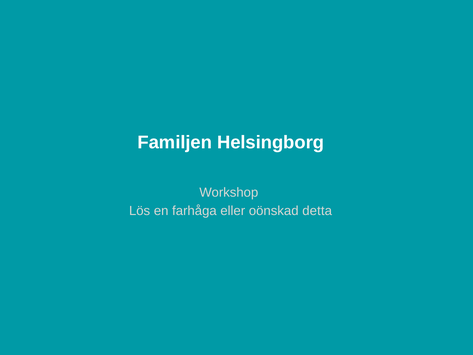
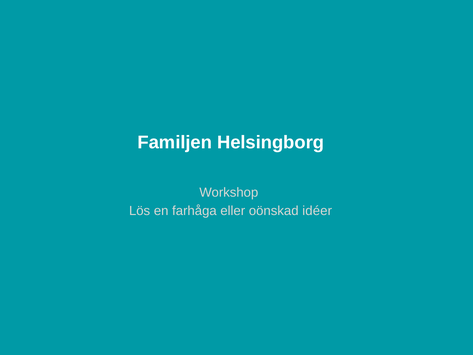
detta: detta -> idéer (317, 211)
